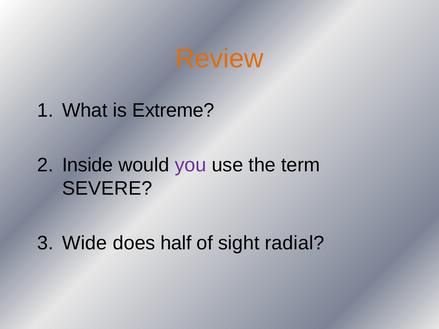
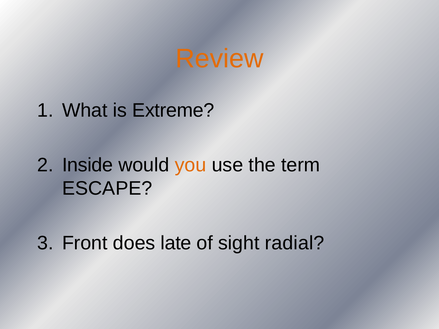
you colour: purple -> orange (191, 165)
SEVERE: SEVERE -> ESCAPE (107, 188)
Wide: Wide -> Front (85, 243)
half: half -> late (176, 243)
